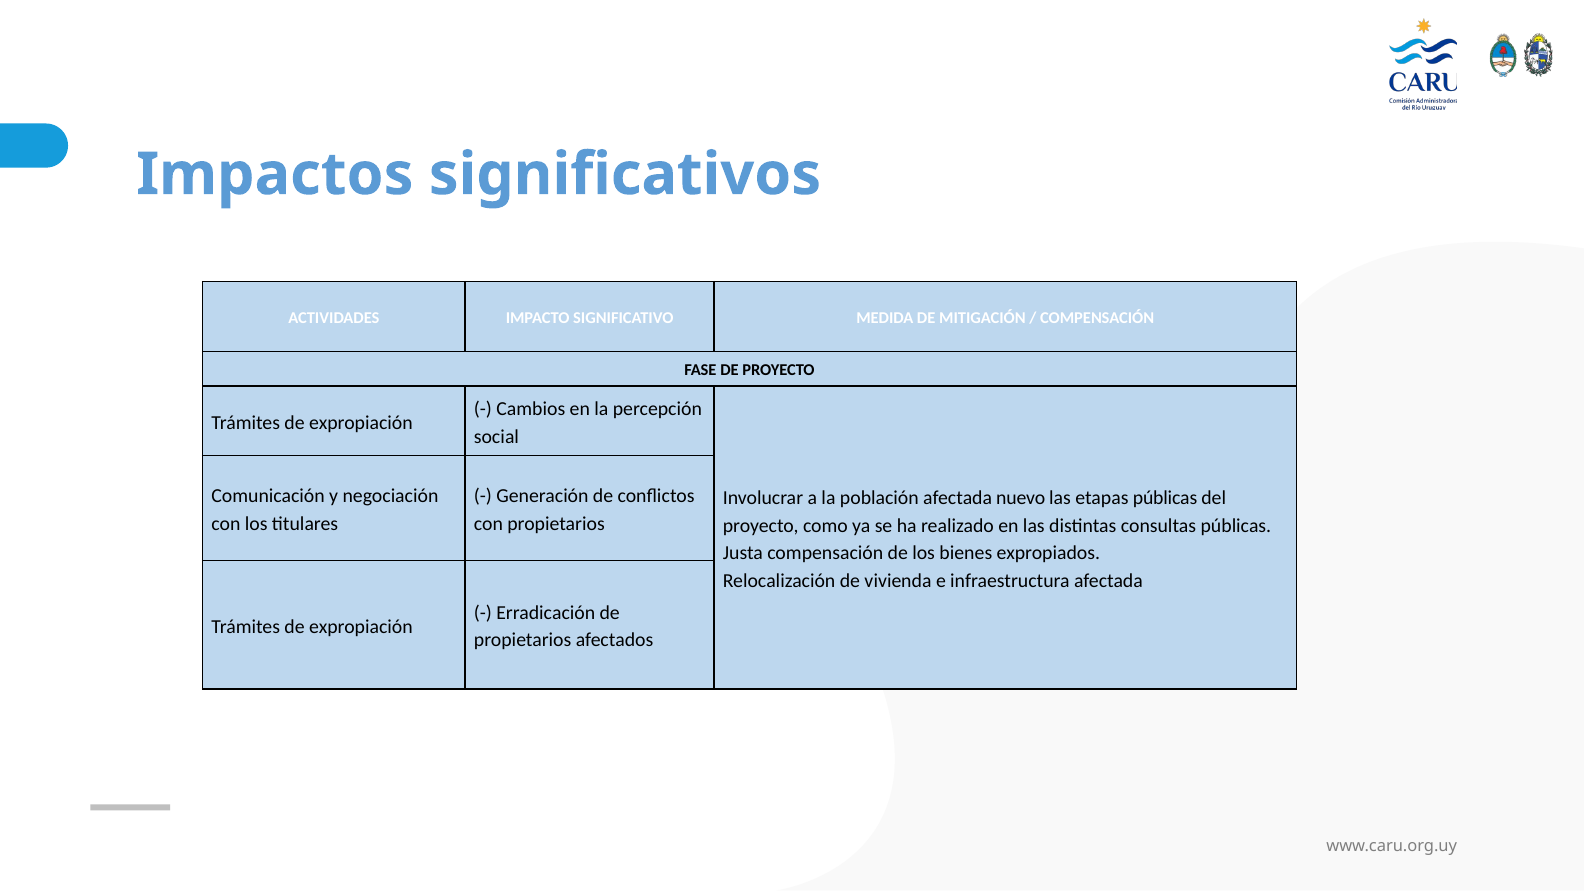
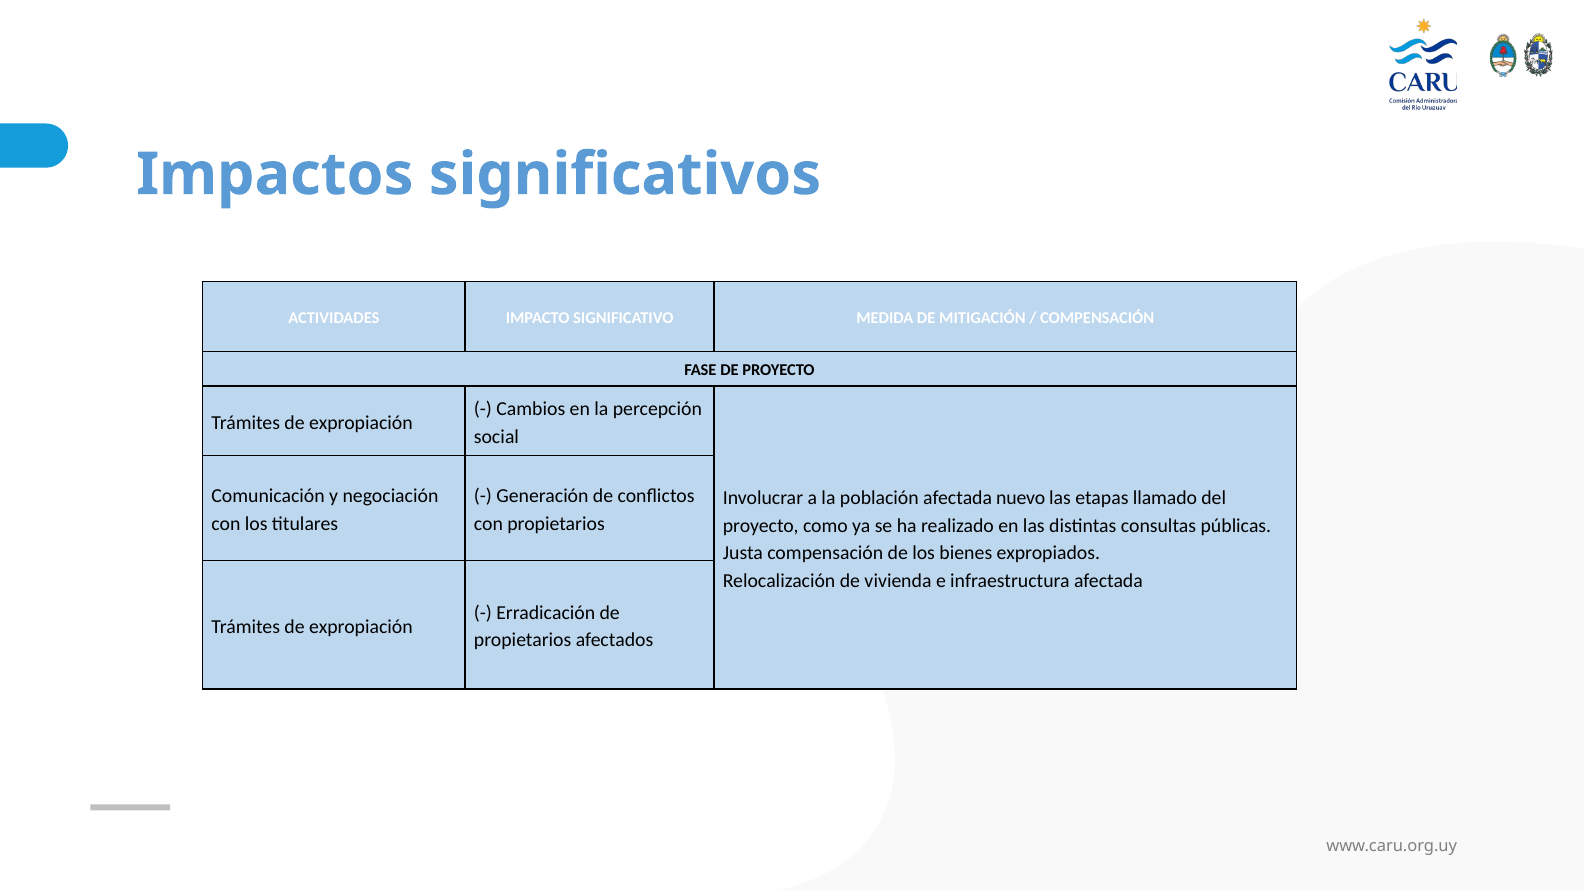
etapas públicas: públicas -> llamado (1165, 498)
